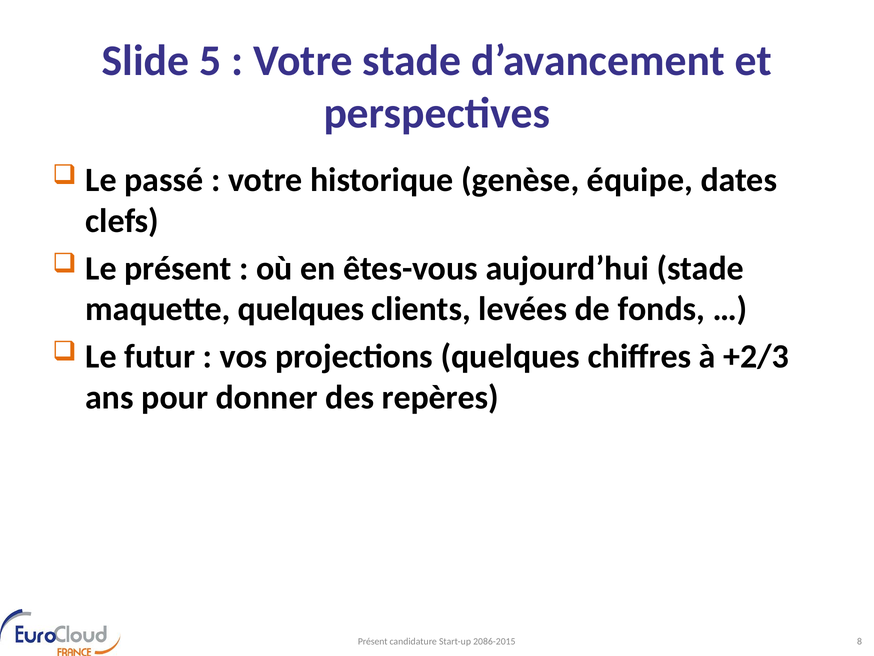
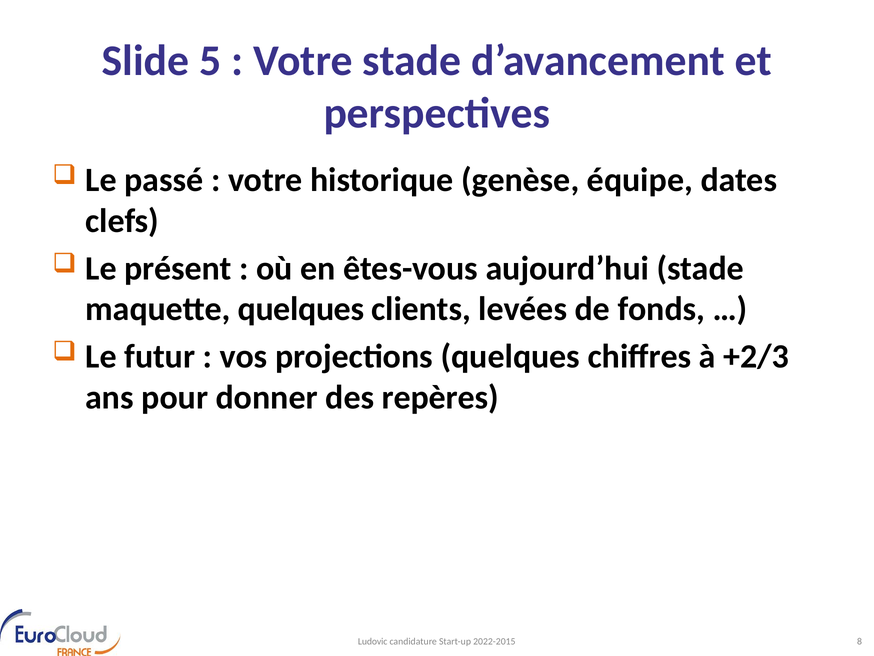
Présent: Présent -> Ludovic (373, 641)
2086-2015: 2086-2015 -> 2022-2015 (494, 641)
